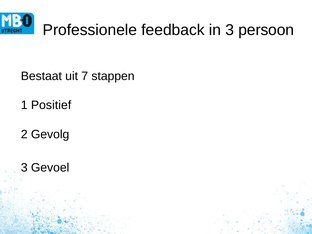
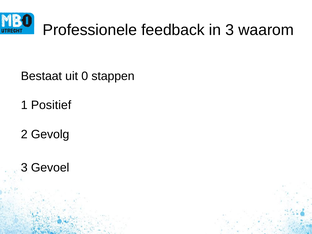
persoon: persoon -> waarom (266, 30)
7: 7 -> 0 (85, 76)
